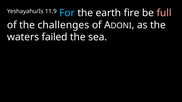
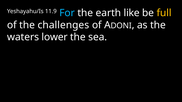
fire: fire -> like (132, 13)
full colour: pink -> yellow (164, 13)
failed: failed -> lower (55, 37)
